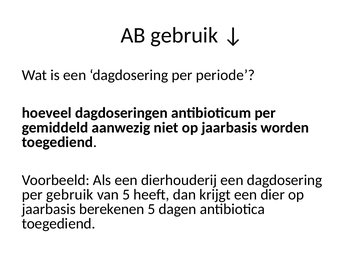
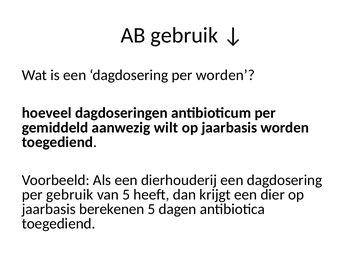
per periode: periode -> worden (225, 75)
niet: niet -> wilt (166, 128)
